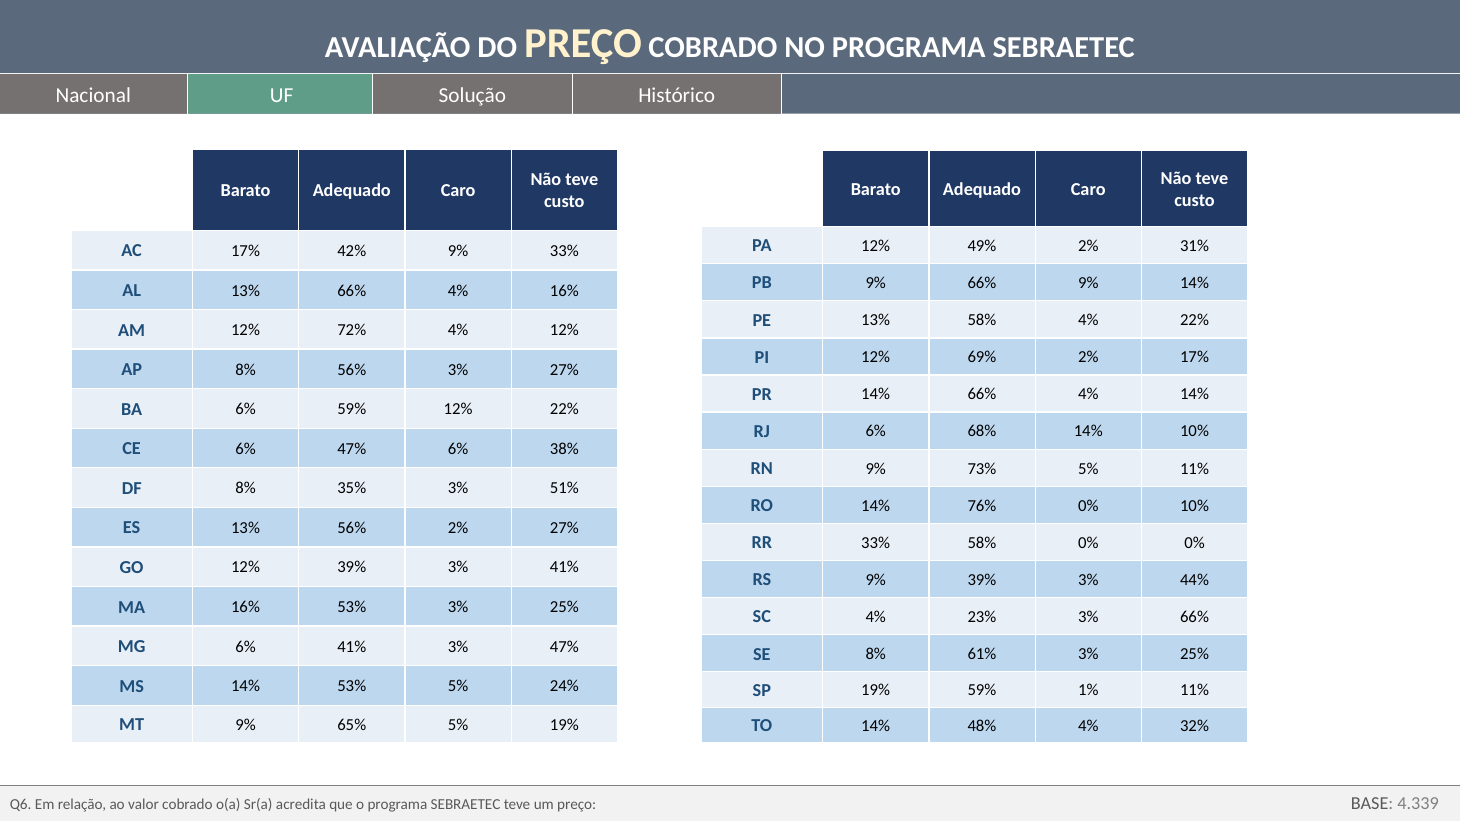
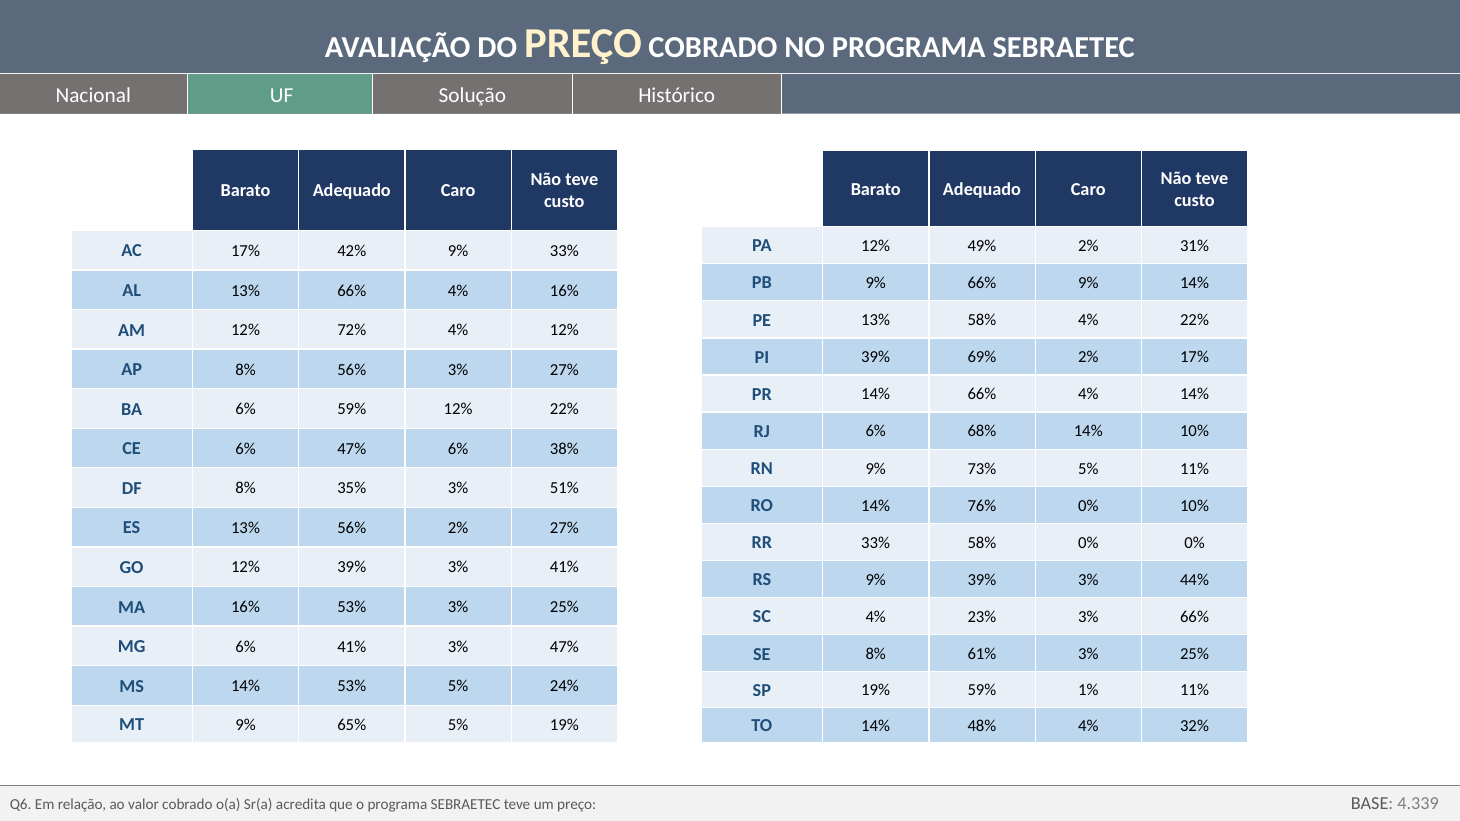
PI 12%: 12% -> 39% (876, 357)
